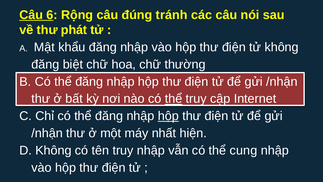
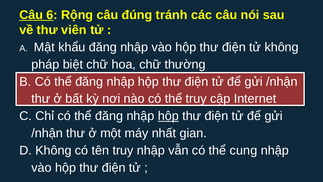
phát: phát -> viên (74, 30)
đăng: đăng -> pháp (45, 64)
thể underline: present -> none (174, 99)
hiện: hiện -> gian (193, 133)
